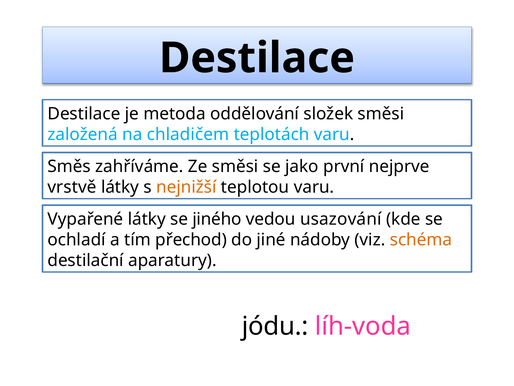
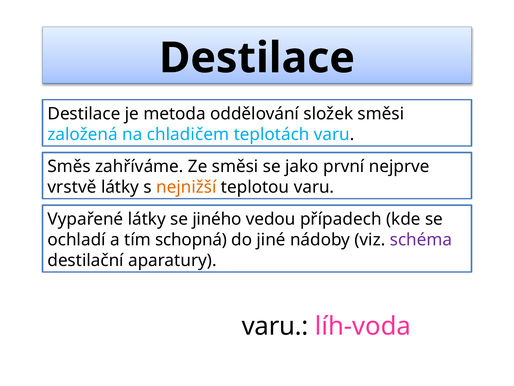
usazování: usazování -> případech (341, 219)
přechod: přechod -> schopná (191, 239)
schéma colour: orange -> purple (421, 239)
jódu: jódu -> varu (275, 326)
